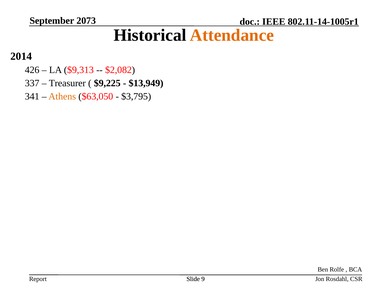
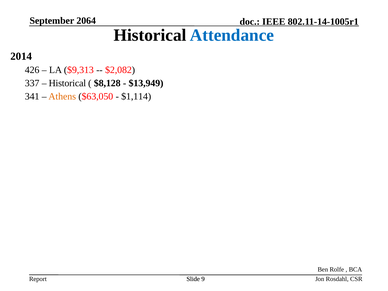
2073: 2073 -> 2064 (86, 21)
Attendance colour: orange -> blue (232, 35)
Treasurer: Treasurer -> Historical (67, 83)
$9,225: $9,225 -> $8,128 (107, 83)
$3,795: $3,795 -> $1,114 (136, 96)
